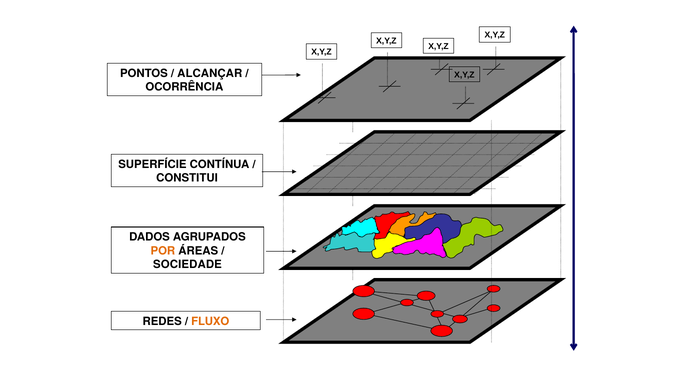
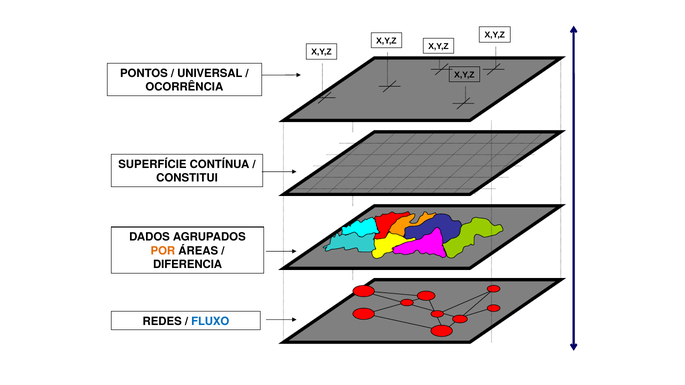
ALCANÇAR: ALCANÇAR -> UNIVERSAL (210, 73)
SOCIEDADE: SOCIEDADE -> DIFERENCIA (188, 265)
FLUXO colour: orange -> blue (210, 322)
